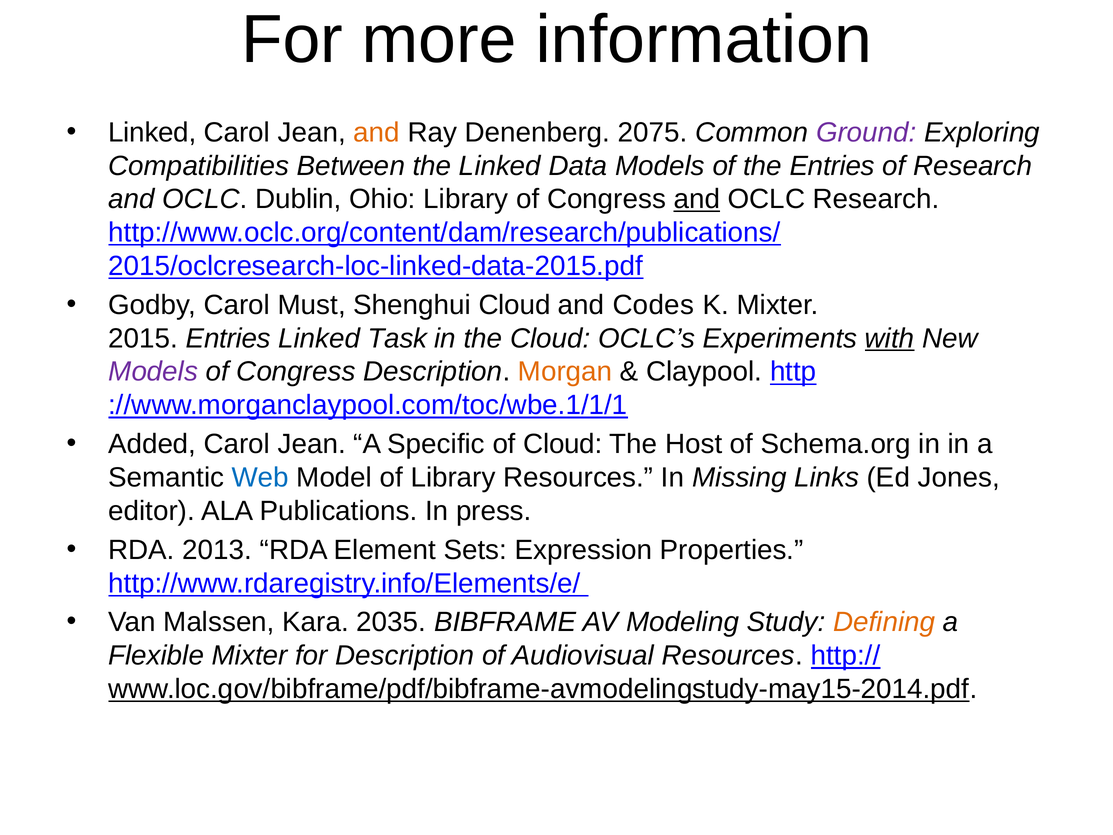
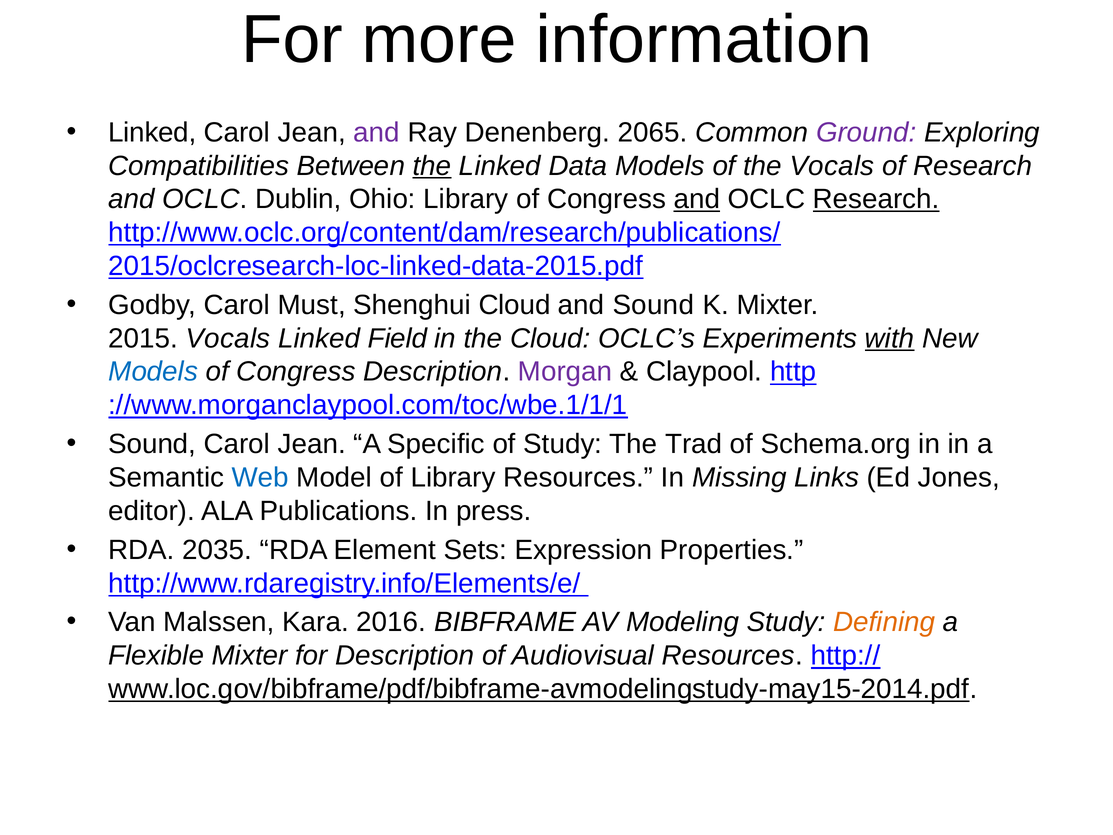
and colour: orange -> purple (377, 132)
2075: 2075 -> 2065 (653, 132)
the underline: none -> present (432, 166)
the Entries: Entries -> Vocals (832, 166)
Research underline: none -> present (876, 199)
and Codes: Codes -> Sound (653, 305)
2015 Entries: Entries -> Vocals (228, 338)
Task: Task -> Field (397, 338)
Models colour: purple -> blue (153, 372)
Morgan colour: orange -> purple (565, 372)
Added: Added -> Sound (152, 444)
of Cloud: Cloud -> Study (563, 444)
Host: Host -> Trad (694, 444)
2013: 2013 -> 2035 (217, 550)
2035: 2035 -> 2016 (391, 622)
